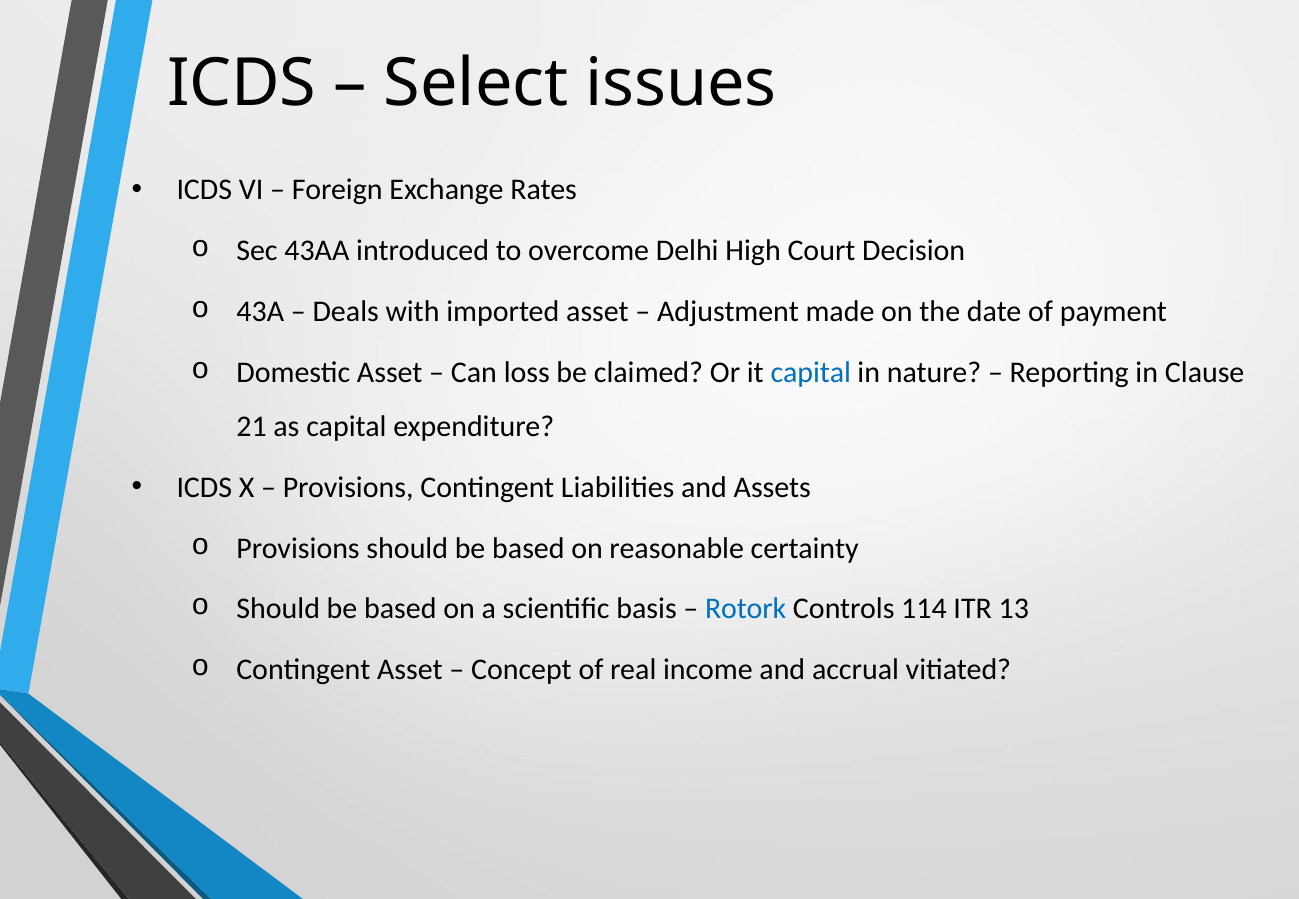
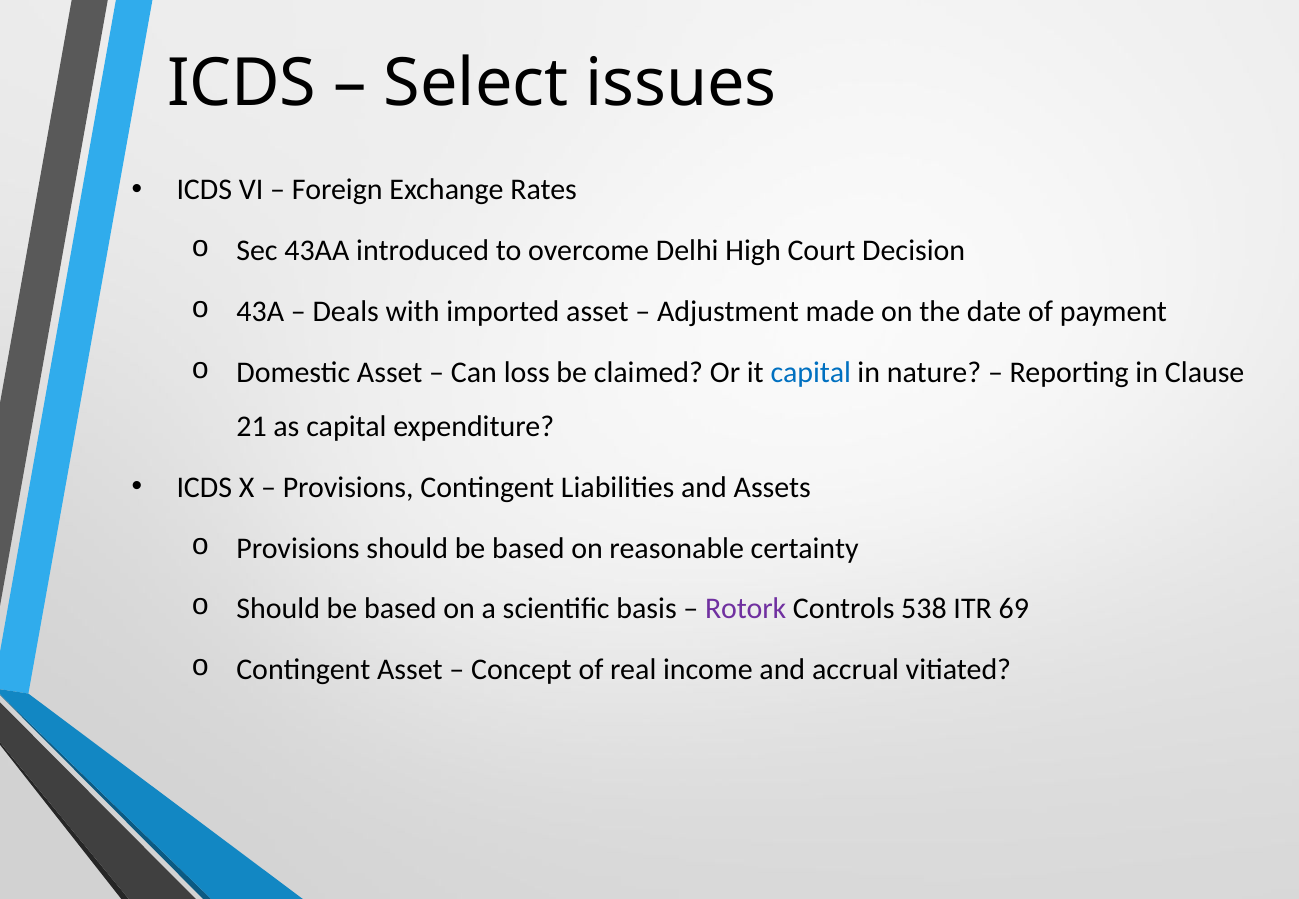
Rotork colour: blue -> purple (746, 609)
114: 114 -> 538 (924, 609)
13: 13 -> 69 (1014, 609)
